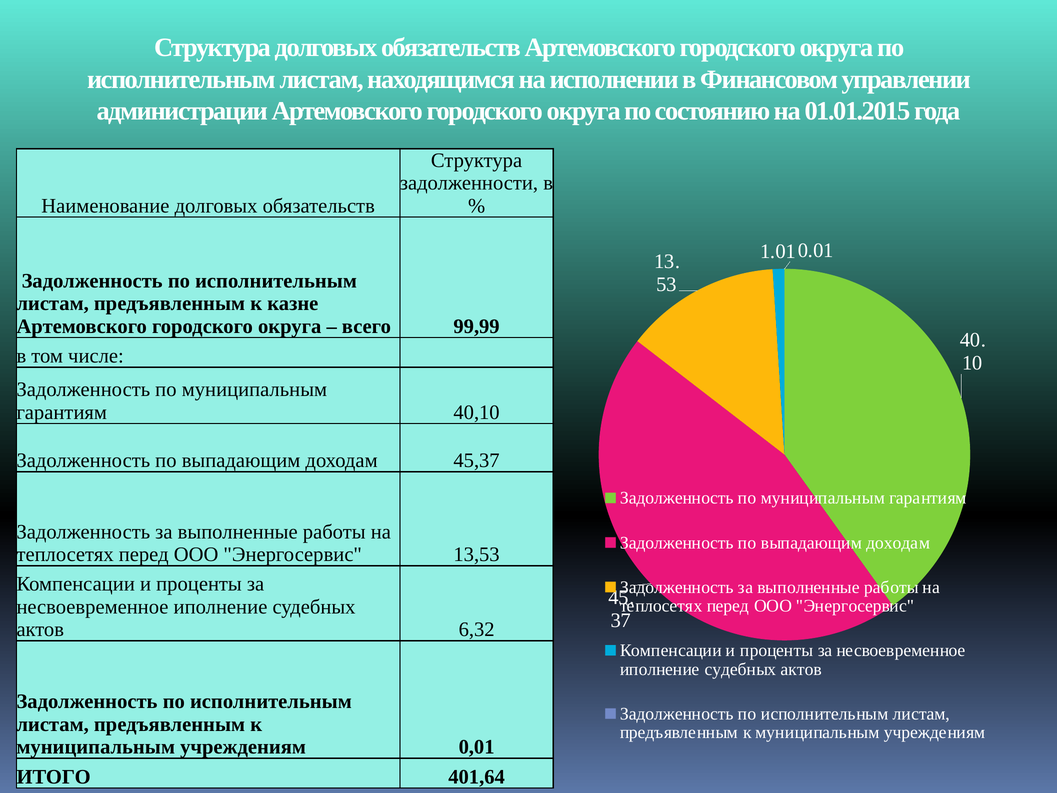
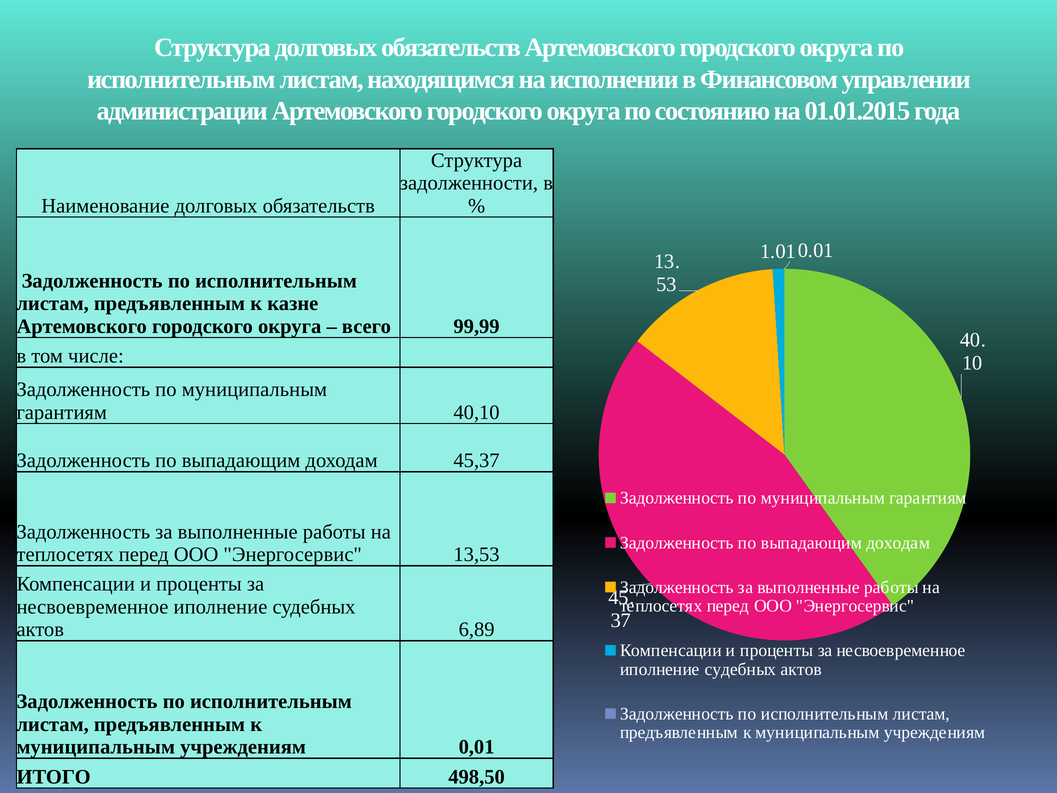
6,32: 6,32 -> 6,89 (477, 629)
401,64: 401,64 -> 498,50 (477, 777)
